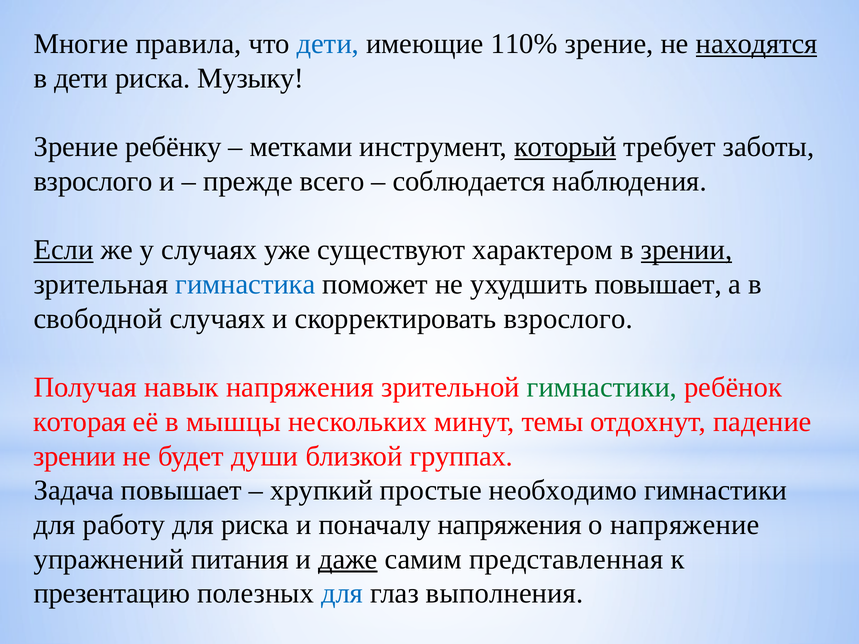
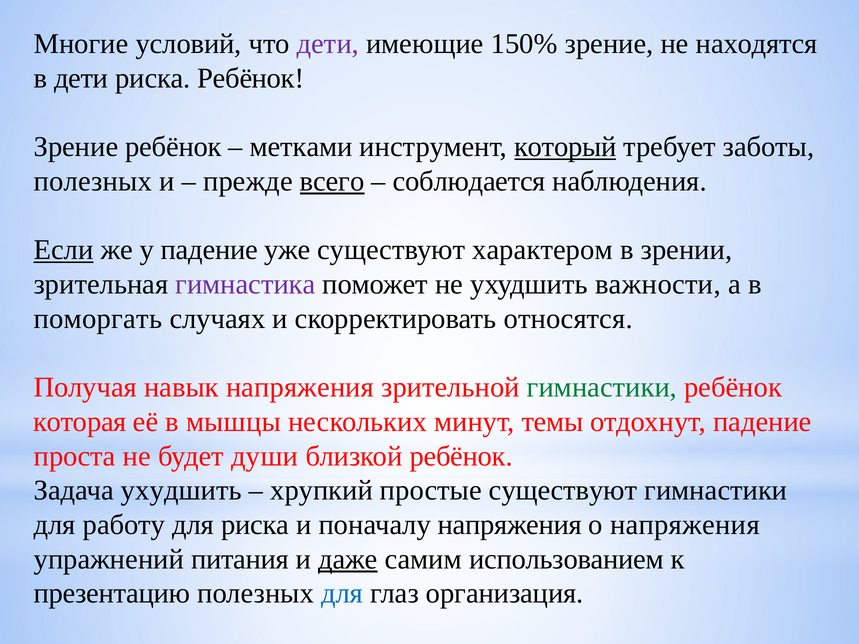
правила: правила -> условий (189, 44)
дети colour: blue -> purple (328, 44)
110%: 110% -> 150% (524, 44)
находятся underline: present -> none (757, 44)
риска Музыку: Музыку -> Ребёнок (251, 78)
Зрение ребёнку: ребёнку -> ребёнок (173, 147)
взрослого: взрослого -> полезных (93, 181)
всего underline: none -> present (332, 181)
у случаях: случаях -> падение (209, 250)
зрении underline: present -> none (687, 250)
гимнастика colour: blue -> purple (245, 284)
ухудшить повышает: повышает -> важности (658, 284)
свободной: свободной -> поморгать (98, 319)
скорректировать взрослого: взрослого -> относятся (568, 319)
зрении: зрении -> проста (75, 456)
близкой группах: группах -> ребёнок (461, 456)
Задача повышает: повышает -> ухудшить (181, 491)
простые необходимо: необходимо -> существуют (563, 491)
о напряжение: напряжение -> напряжения (685, 525)
представленная: представленная -> использованием (566, 559)
выполнения: выполнения -> организация (505, 594)
